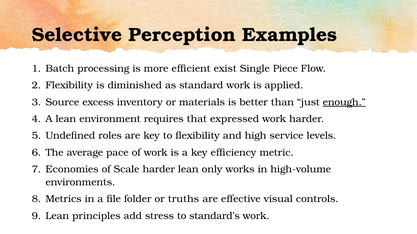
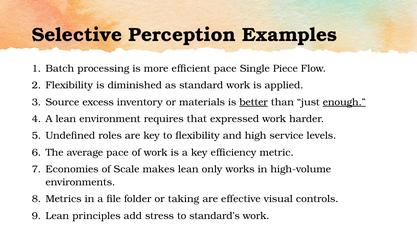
efficient exist: exist -> pace (225, 69)
better underline: none -> present (254, 102)
Scale harder: harder -> makes (159, 170)
truths: truths -> taking (183, 199)
